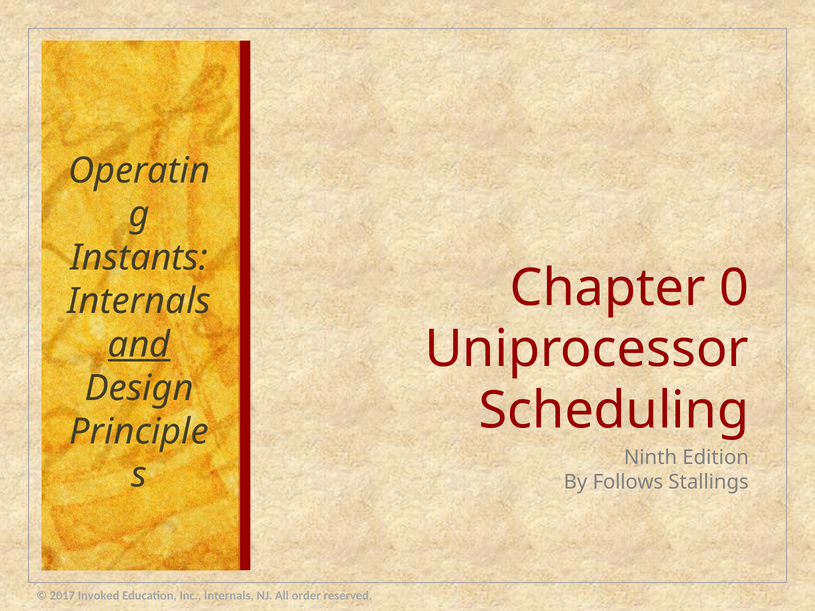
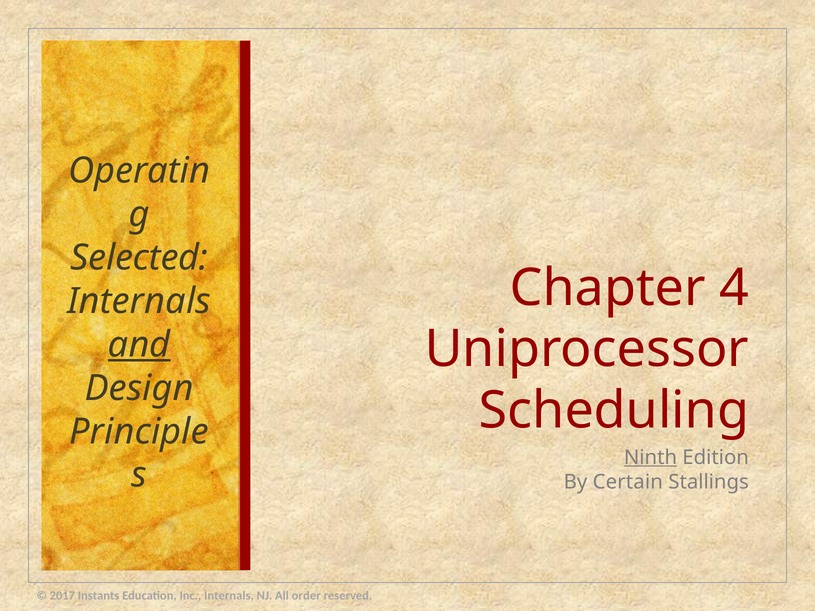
Instants: Instants -> Selected (139, 258)
0: 0 -> 4 (734, 288)
Ninth underline: none -> present (650, 458)
Follows: Follows -> Certain (628, 482)
Invoked: Invoked -> Instants (99, 596)
